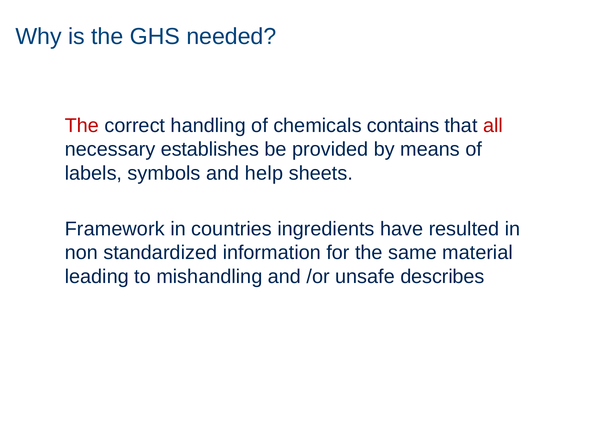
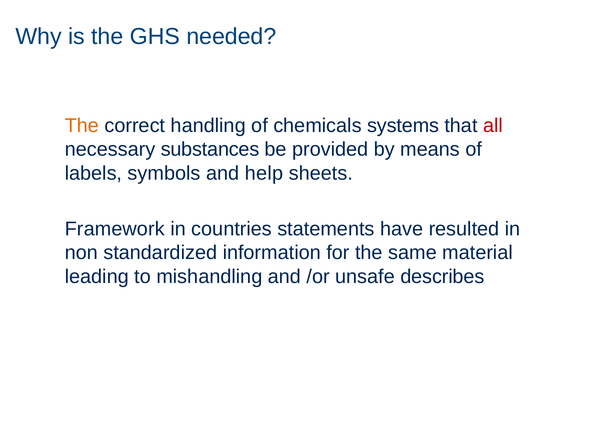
The colour: red -> orange (82, 126)
contains: contains -> systems (403, 126)
establishes: establishes -> substances (210, 149)
ingredients: ingredients -> statements (326, 229)
